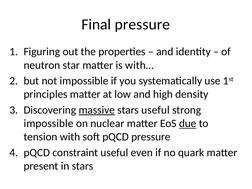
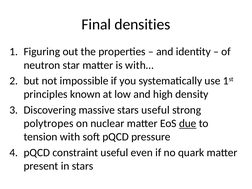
Final pressure: pressure -> densities (142, 24)
principles matter: matter -> known (85, 94)
massive underline: present -> none (97, 110)
impossible: impossible -> polytropes (49, 123)
